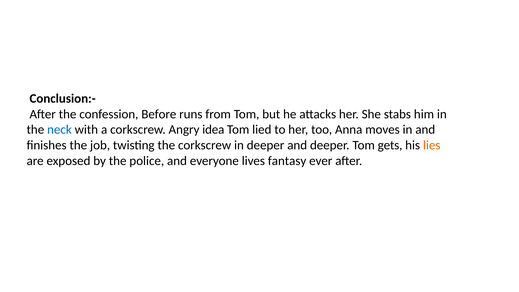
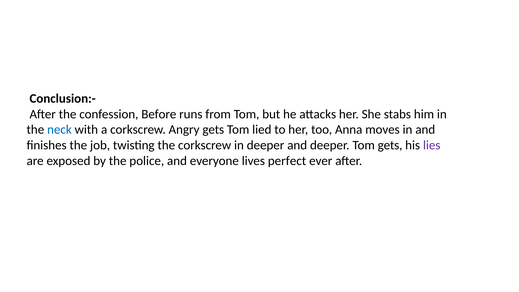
Angry idea: idea -> gets (213, 130)
lies colour: orange -> purple (432, 145)
fantasy: fantasy -> perfect (287, 161)
